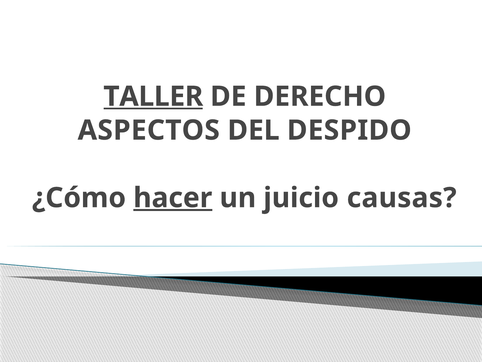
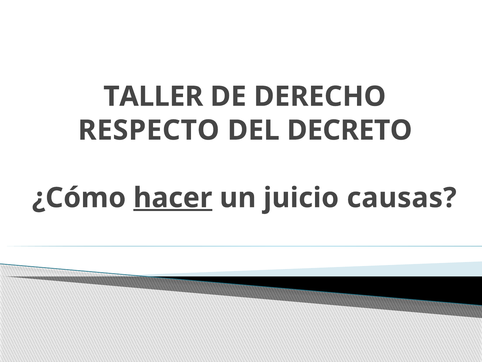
TALLER underline: present -> none (153, 96)
ASPECTOS: ASPECTOS -> RESPECTO (149, 130)
DESPIDO: DESPIDO -> DECRETO (350, 130)
